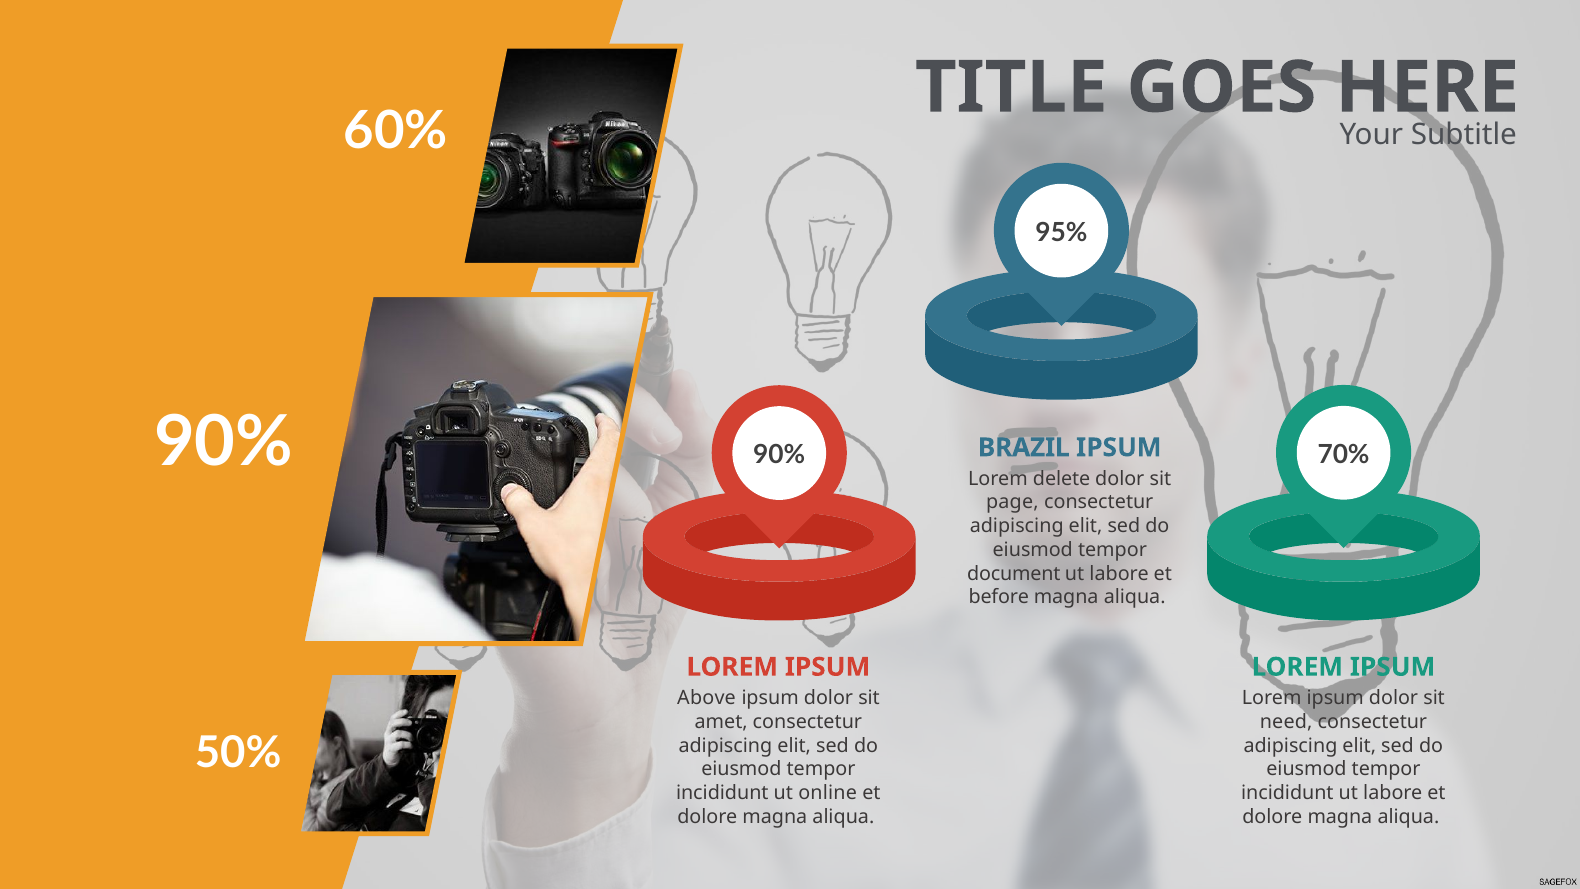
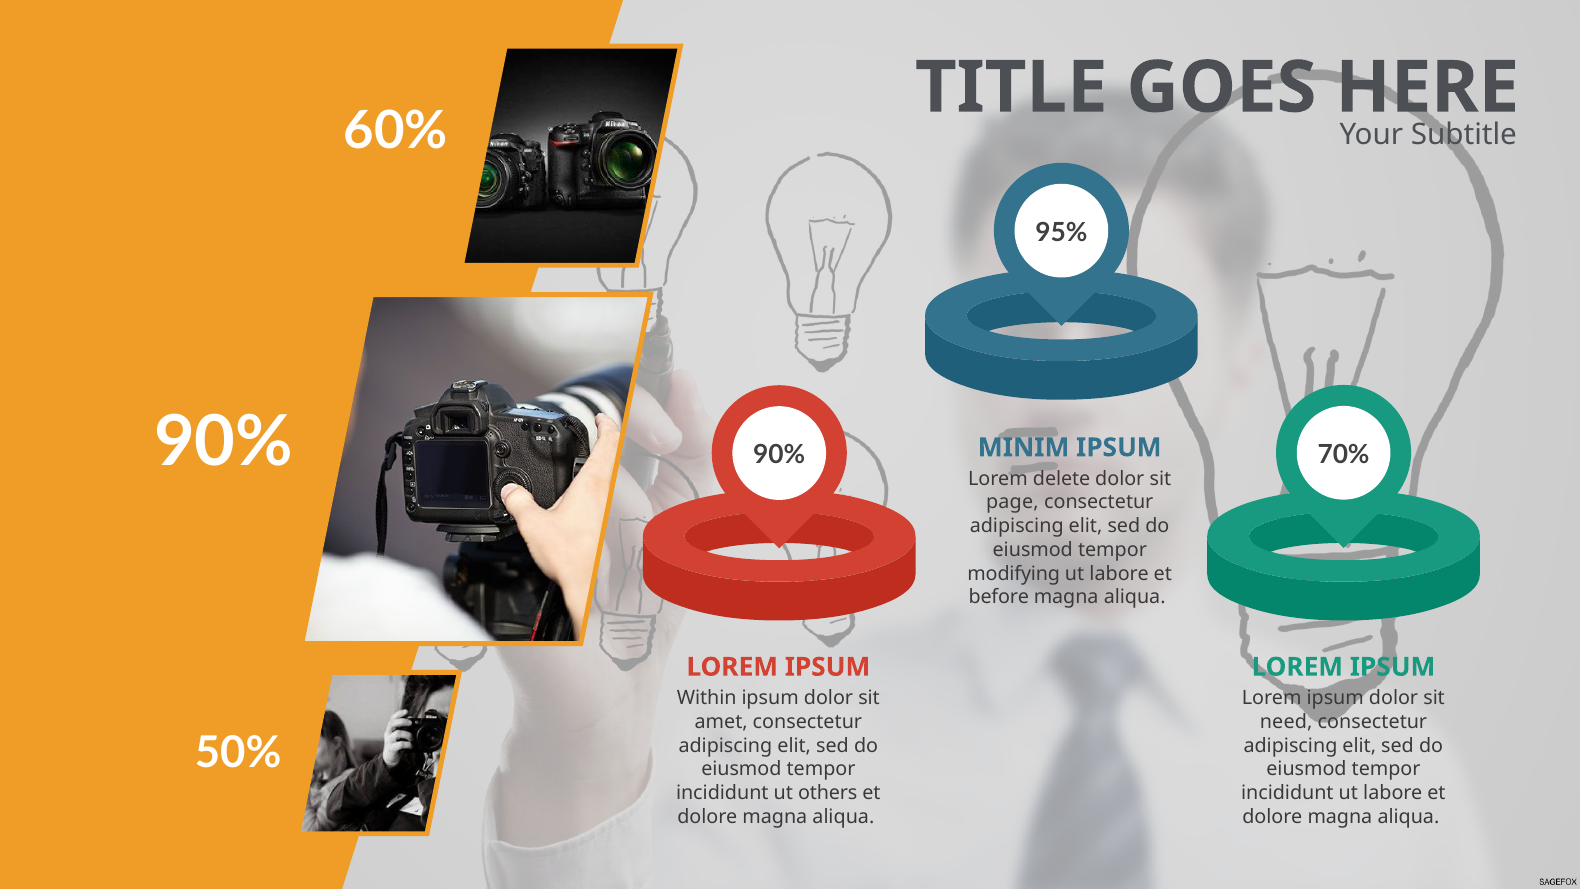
BRAZIL: BRAZIL -> MINIM (1024, 447)
document: document -> modifying (1014, 573)
Above: Above -> Within (707, 698)
online: online -> others (828, 793)
